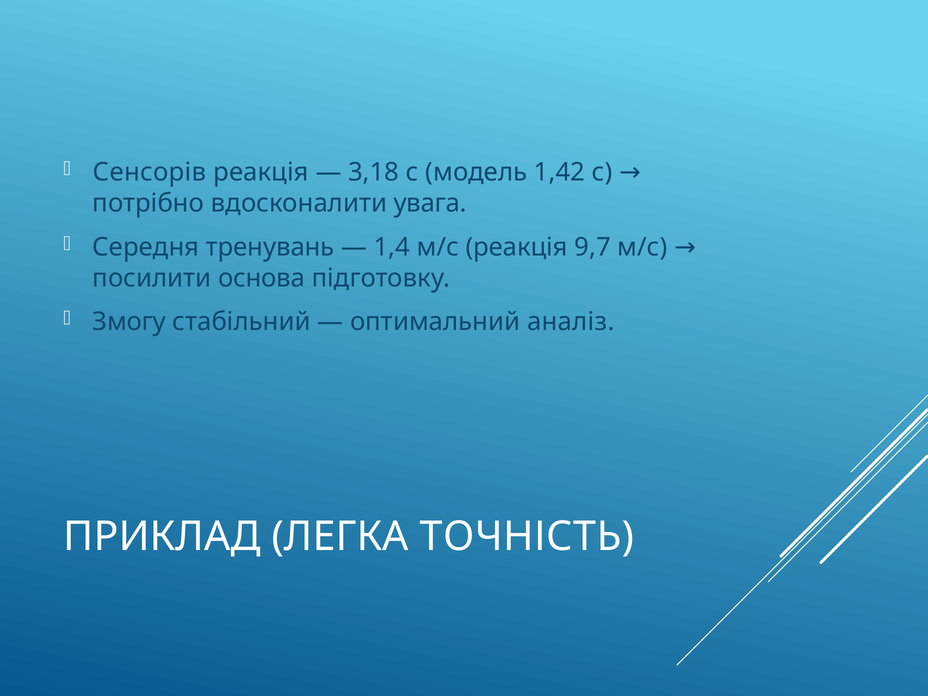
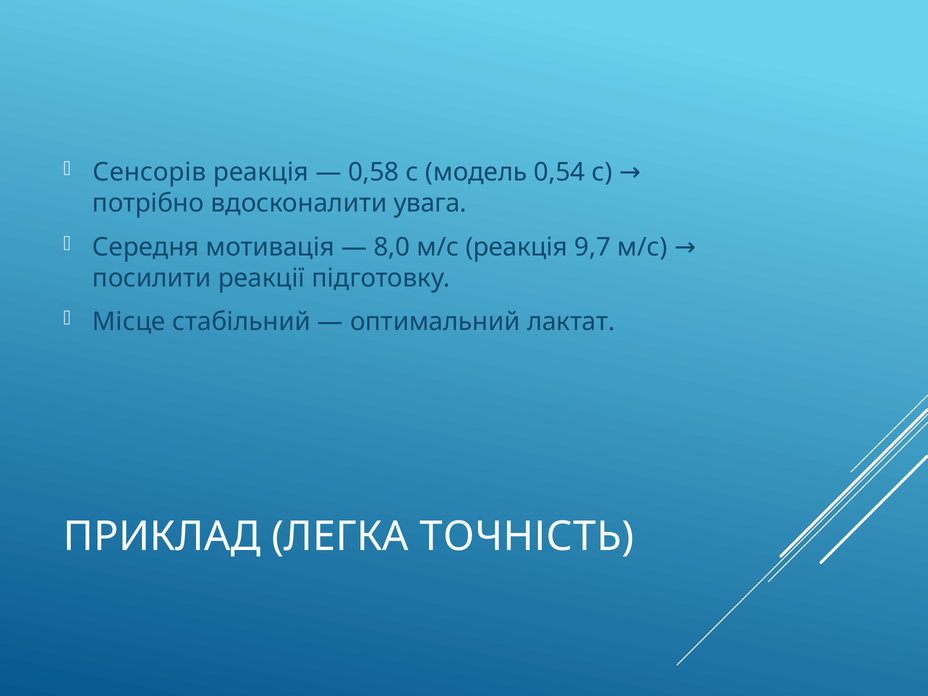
3,18: 3,18 -> 0,58 (374, 172)
1,42: 1,42 -> 0,54 (559, 172)
тренувань: тренувань -> мотивація (270, 247)
1,4: 1,4 -> 8,0 (392, 247)
основа: основа -> реакції (261, 278)
Змогу: Змогу -> Місце (129, 322)
аналіз: аналіз -> лактат (571, 322)
